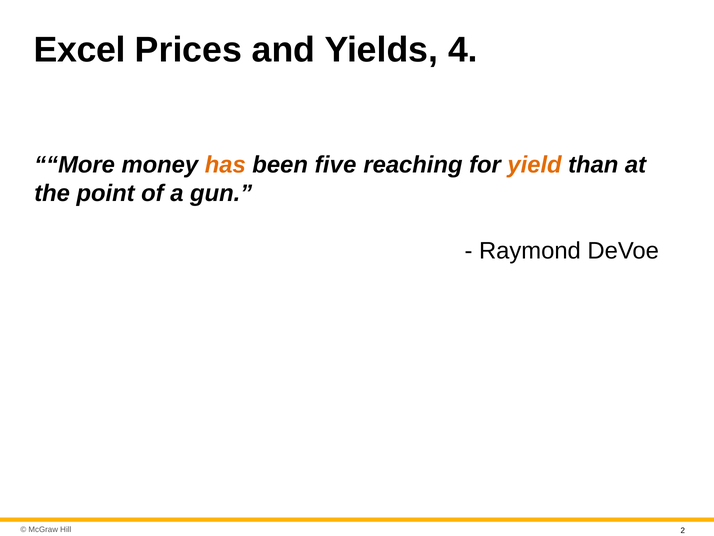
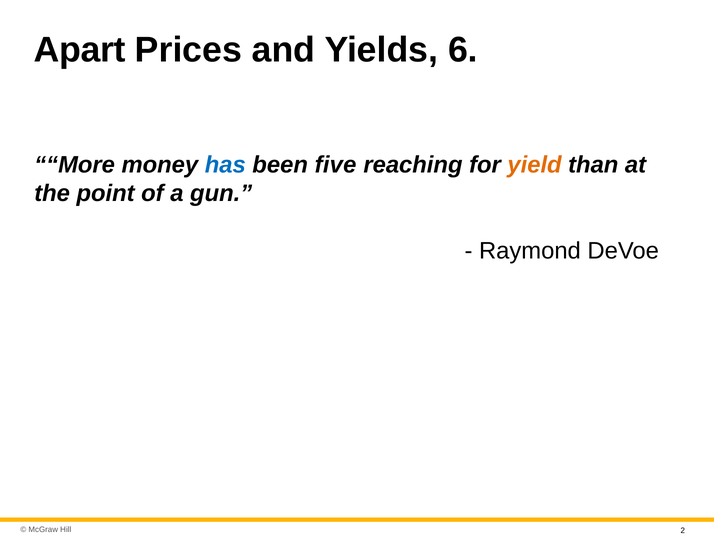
Excel: Excel -> Apart (80, 50)
4: 4 -> 6 (463, 50)
has colour: orange -> blue (225, 165)
